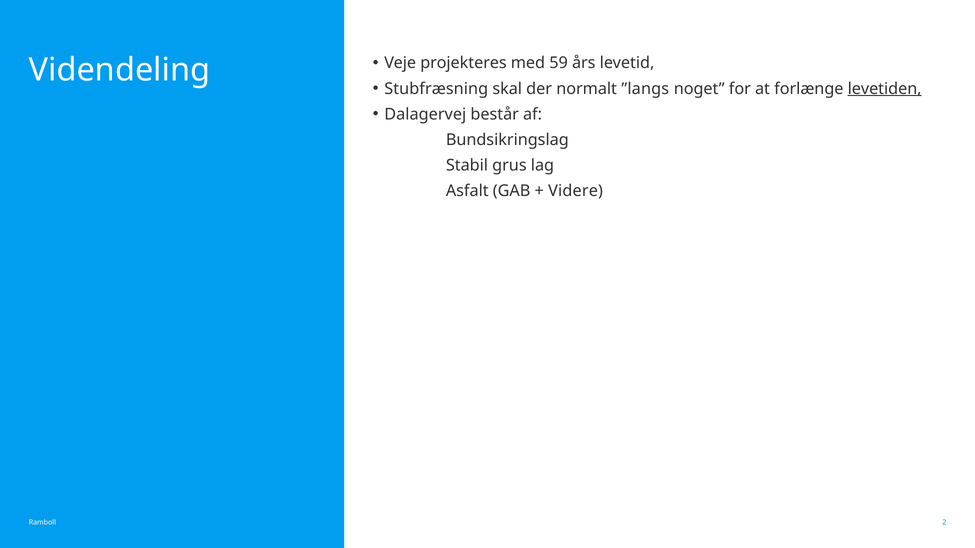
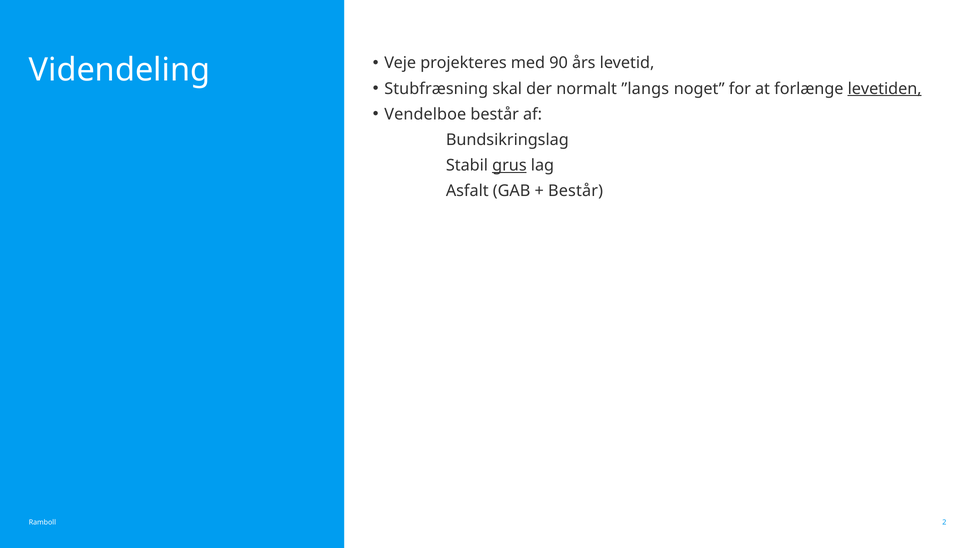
59: 59 -> 90 (559, 63)
Dalagervej: Dalagervej -> Vendelboe (425, 114)
grus underline: none -> present (509, 166)
Videre: Videre -> Består (576, 191)
